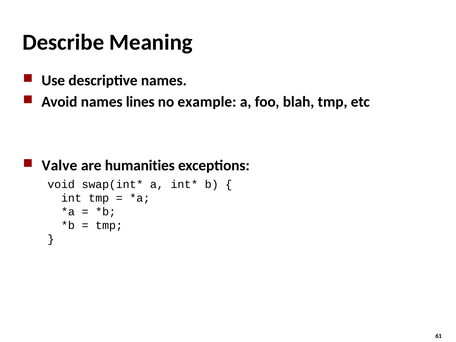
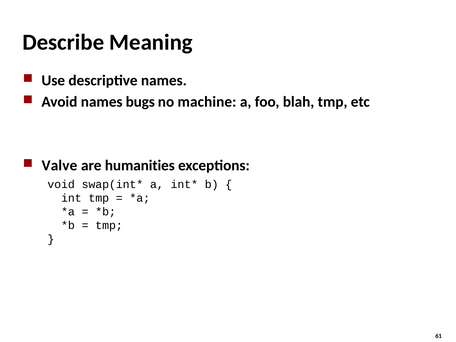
lines: lines -> bugs (140, 102)
example: example -> machine (207, 102)
